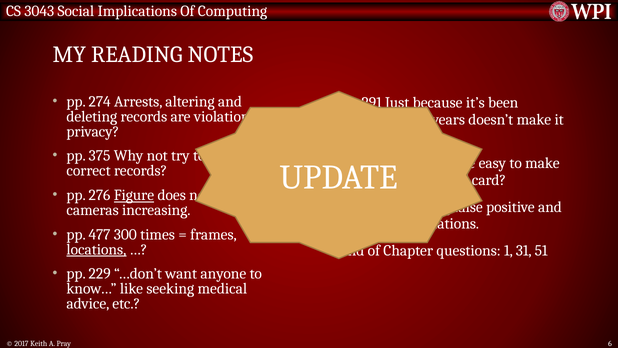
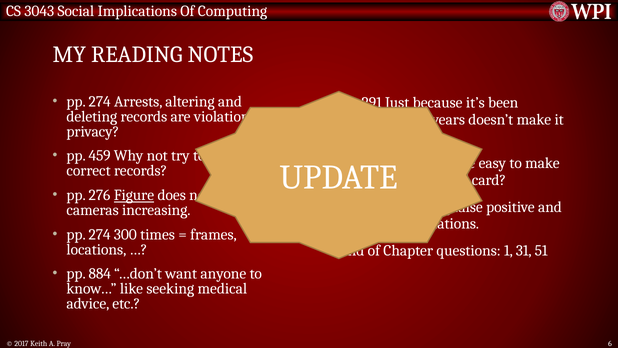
375: 375 -> 459 (100, 156)
477: 477 -> 274 (100, 234)
locations underline: present -> none (96, 249)
229: 229 -> 884 (100, 274)
